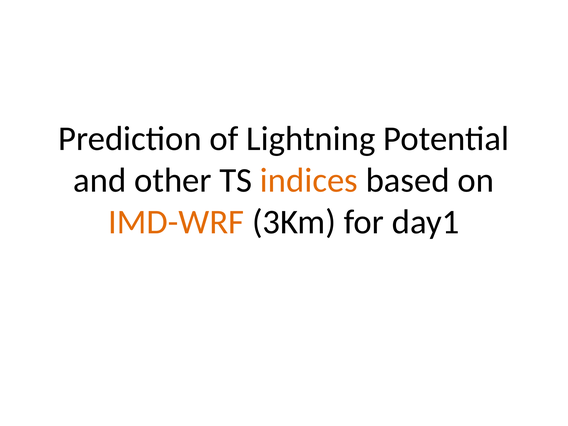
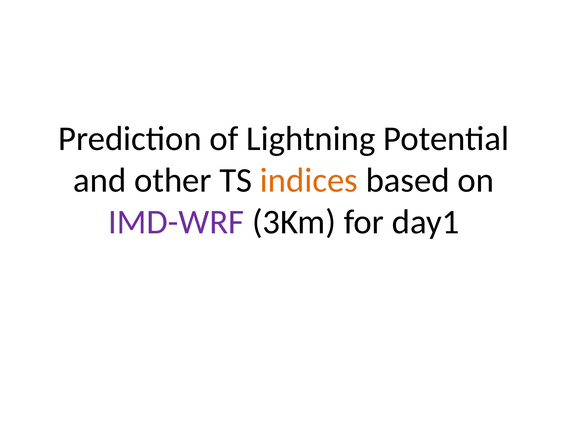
IMD-WRF colour: orange -> purple (176, 222)
